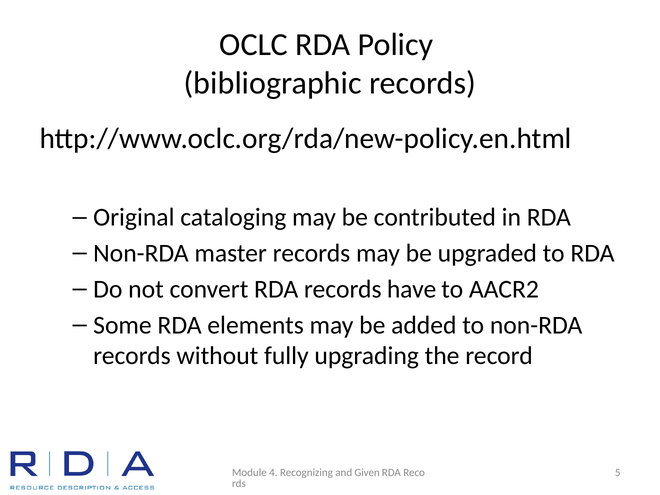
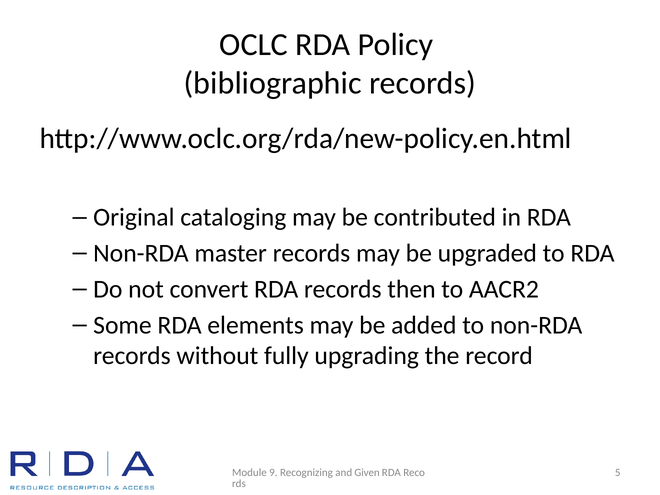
have: have -> then (411, 289)
4: 4 -> 9 (273, 473)
